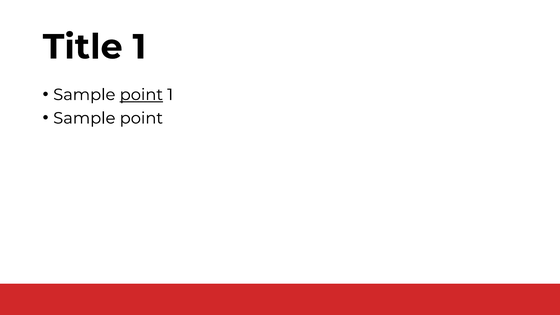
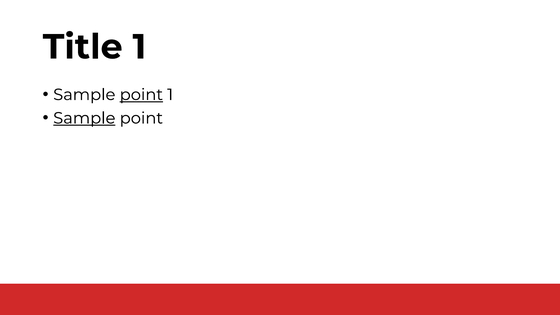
Sample underline: none -> present (84, 118)
